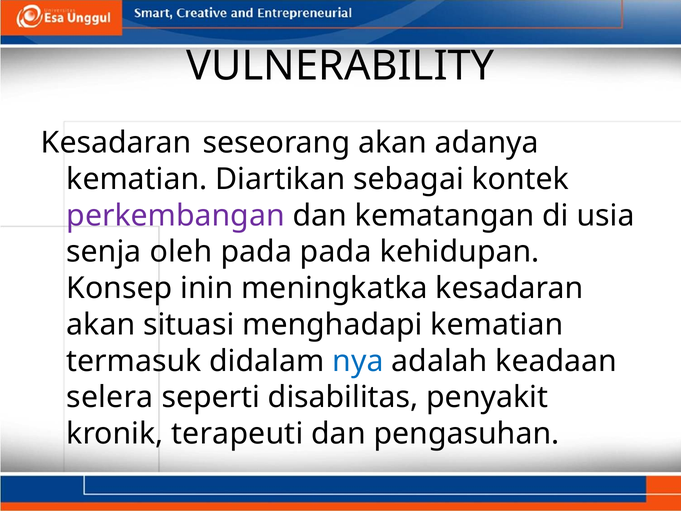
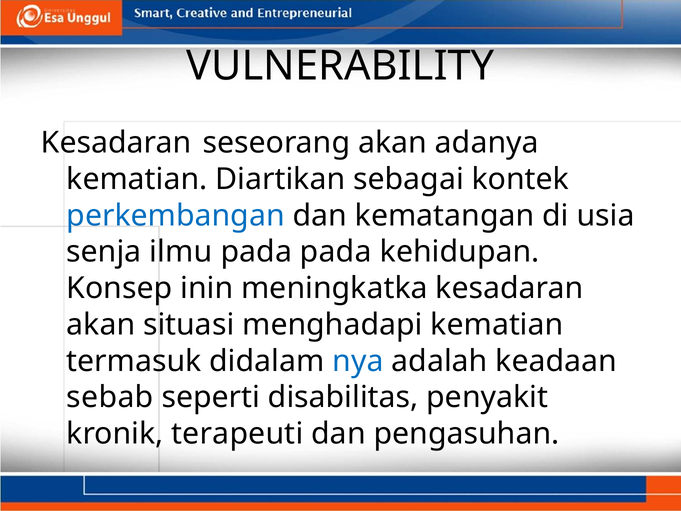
perkembangan colour: purple -> blue (176, 216)
oleh: oleh -> ilmu (181, 252)
selera: selera -> sebab (110, 397)
